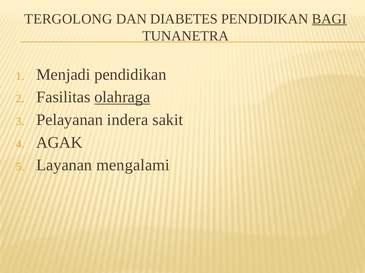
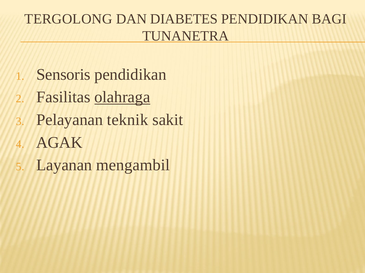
BAGI underline: present -> none (329, 19)
Menjadi: Menjadi -> Sensoris (63, 75)
indera: indera -> teknik (128, 120)
mengalami: mengalami -> mengambil (133, 166)
